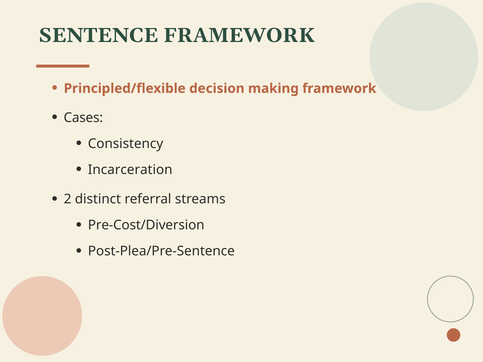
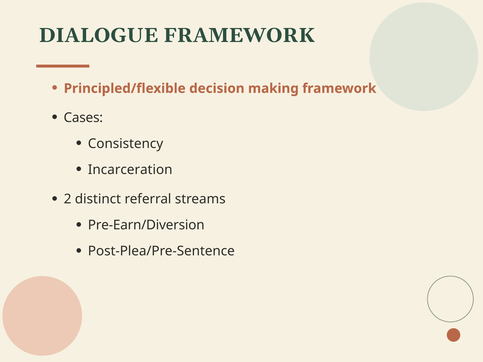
SENTENCE: SENTENCE -> DIALOGUE (98, 35)
Pre-Cost/Diversion: Pre-Cost/Diversion -> Pre-Earn/Diversion (146, 225)
